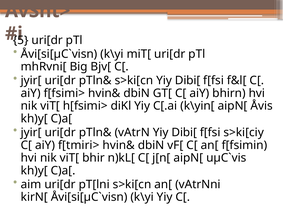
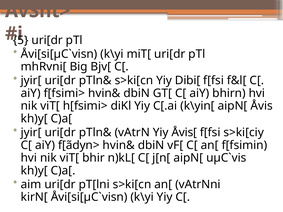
vAtrN Yiy Dibi[: Dibi[ -> Åvis[ (184, 133)
f[tmiri>: f[tmiri> -> f[ãdyn> (79, 145)
